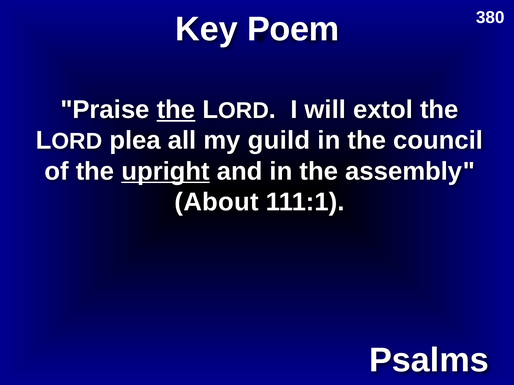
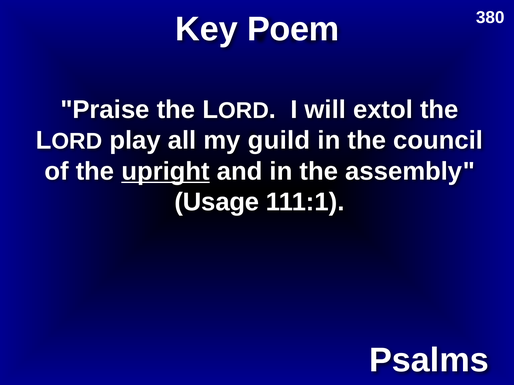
the underline: present -> none (176, 110)
plea: plea -> play (135, 141)
About: About -> Usage (217, 202)
